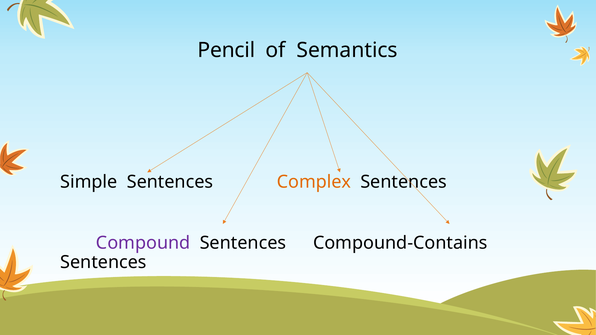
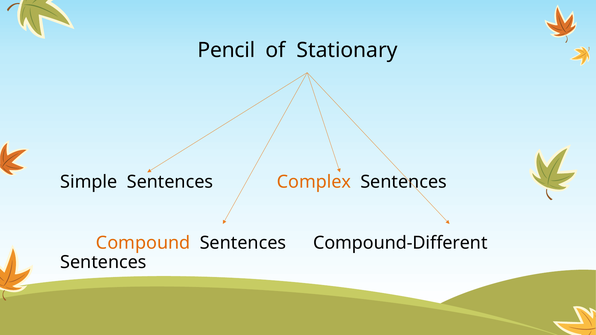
Semantics: Semantics -> Stationary (347, 50)
Compound colour: purple -> orange (143, 243)
Compound-Contains: Compound-Contains -> Compound-Different (400, 243)
